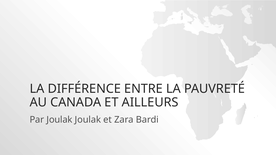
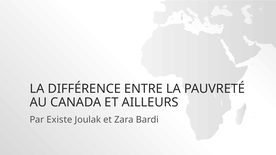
Par Joulak: Joulak -> Existe (59, 120)
